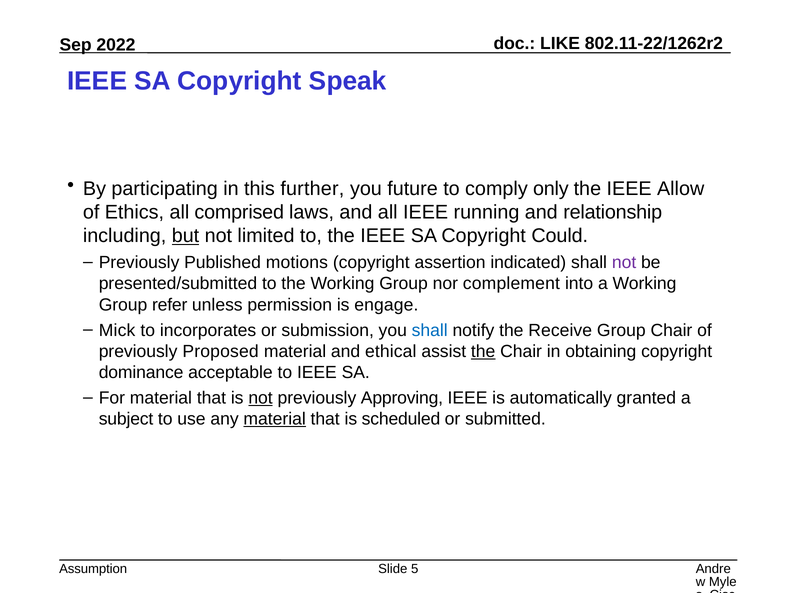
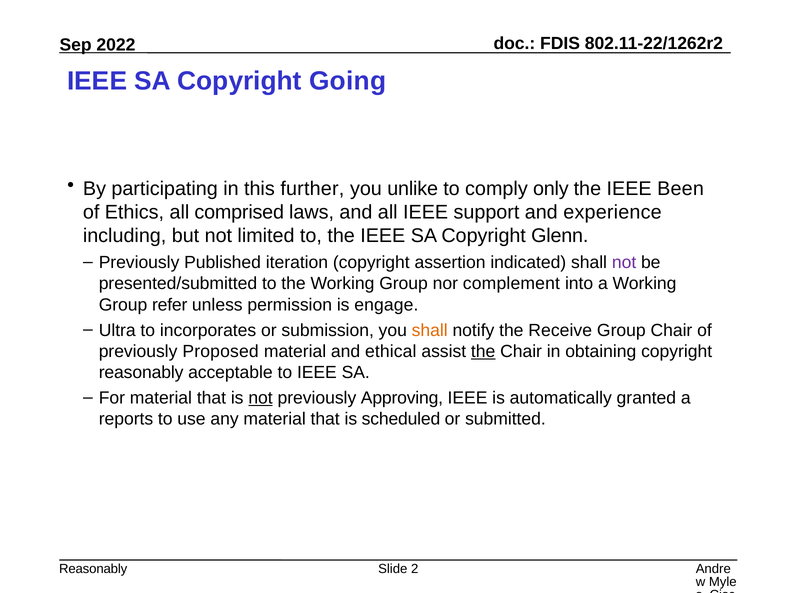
LIKE: LIKE -> FDIS (560, 43)
Speak: Speak -> Going (348, 81)
future: future -> unlike (413, 188)
Allow: Allow -> Been (681, 188)
running: running -> support (486, 212)
relationship: relationship -> experience (613, 212)
but underline: present -> none (185, 236)
Could: Could -> Glenn (560, 236)
motions: motions -> iteration (297, 262)
Mick: Mick -> Ultra (117, 330)
shall colour: blue -> orange (430, 330)
dominance: dominance -> reasonably (141, 372)
subject: subject -> reports (126, 419)
material underline: present -> none (275, 419)
Assumption: Assumption -> Reasonably (93, 568)
5: 5 -> 2 (415, 568)
